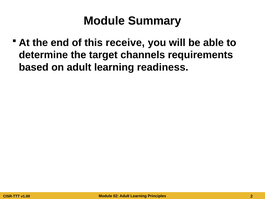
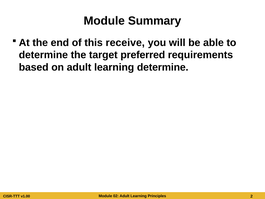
channels: channels -> preferred (143, 55)
learning readiness: readiness -> determine (163, 67)
